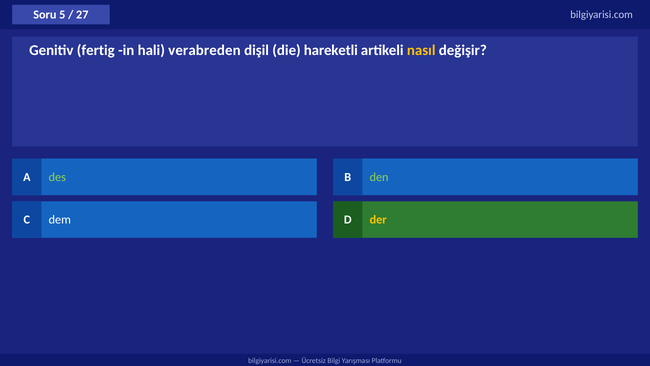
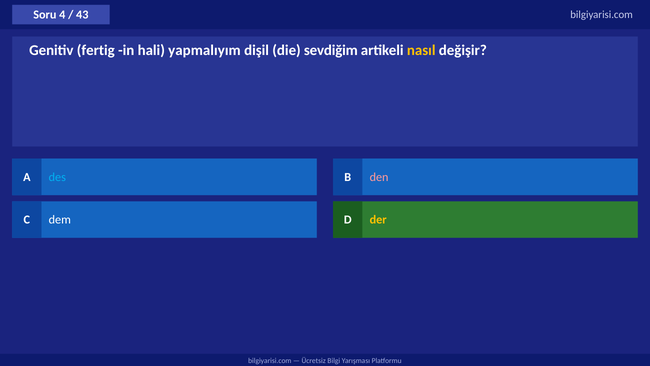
5: 5 -> 4 (62, 15)
27: 27 -> 43 (82, 15)
verabreden: verabreden -> yapmalıyım (204, 50)
hareketli: hareketli -> sevdiğim (331, 50)
des colour: light green -> light blue (57, 177)
den colour: light green -> pink (379, 177)
